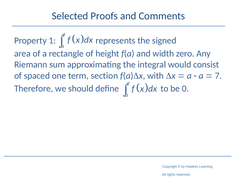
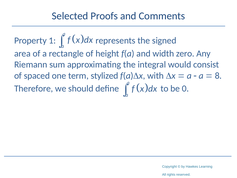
section: section -> stylized (104, 76)
7: 7 -> 8 (218, 76)
